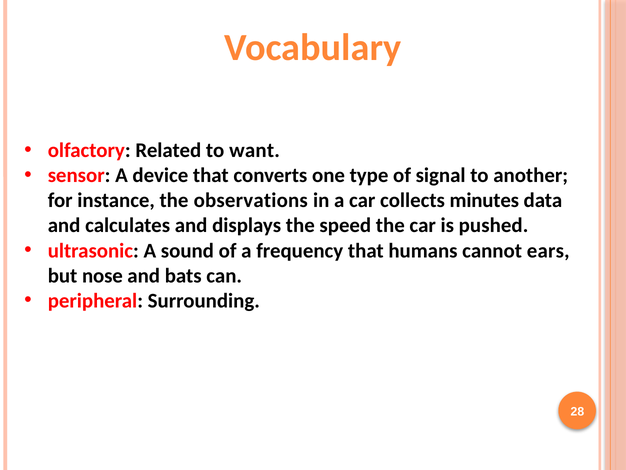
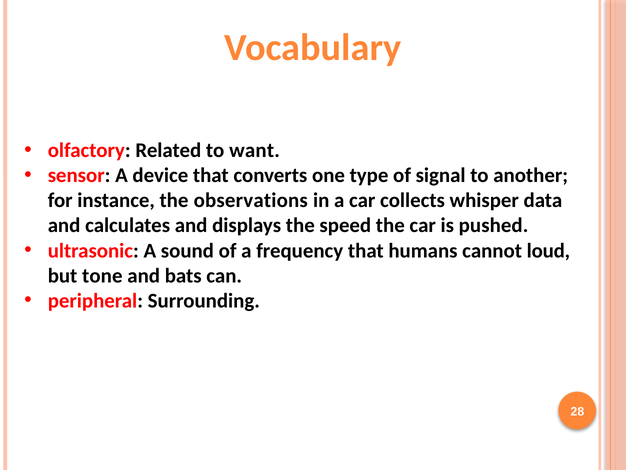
minutes: minutes -> whisper (484, 200)
ears: ears -> loud (548, 250)
nose: nose -> tone (102, 275)
